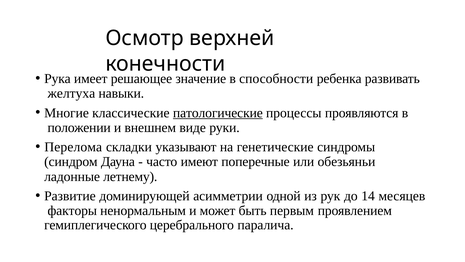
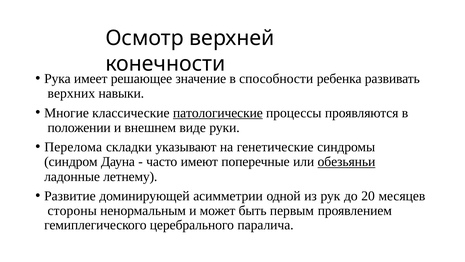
желтуха: желтуха -> верхних (71, 93)
обезьяньи underline: none -> present (346, 162)
14: 14 -> 20 (368, 196)
факторы: факторы -> стороны (72, 210)
